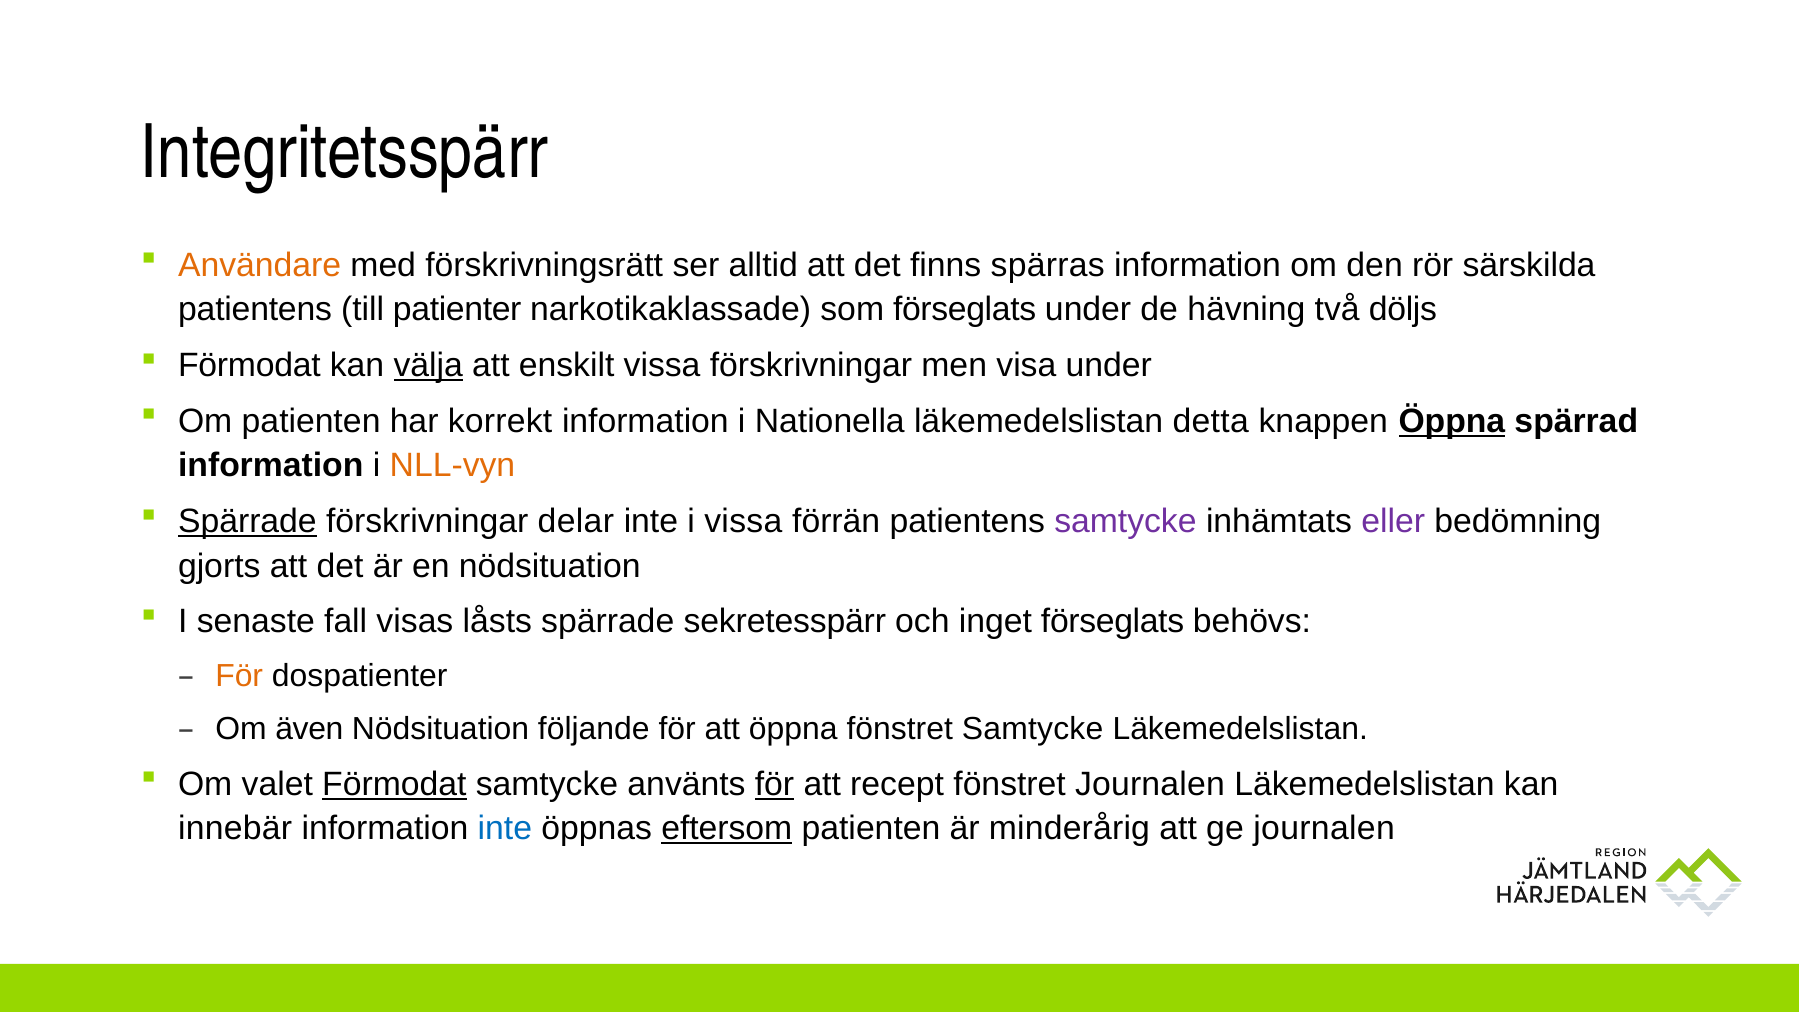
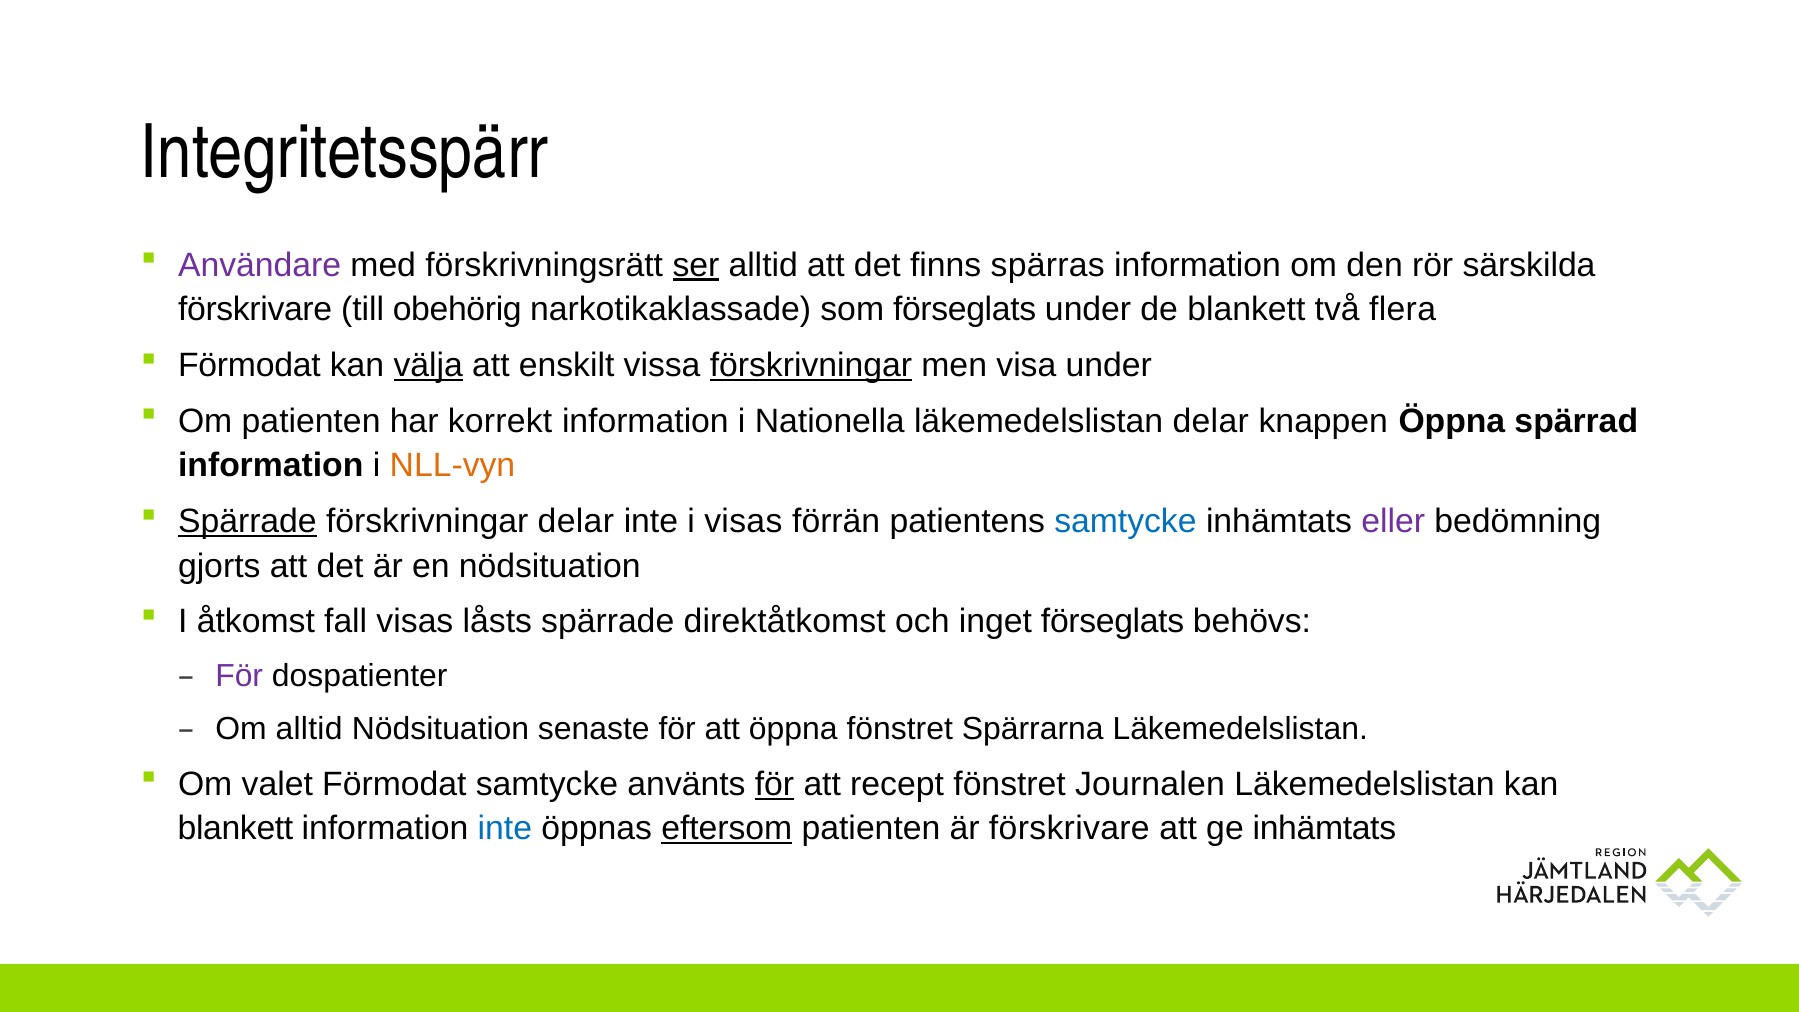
Användare colour: orange -> purple (260, 265)
ser underline: none -> present (696, 265)
patientens: patientens -> förskrivare (255, 309)
patienter: patienter -> obehörig (457, 309)
de hävning: hävning -> blankett (1246, 309)
döljs: döljs -> flera (1403, 309)
förskrivningar underline: none -> present (811, 365)
läkemedelslistan detta: detta -> delar (1211, 421)
Öppna underline: present -> none (1452, 421)
i vissa: vissa -> visas (743, 521)
samtycke colour: purple -> blue (1125, 521)
senaste: senaste -> åtkomst (256, 622)
sekretesspärr: sekretesspärr -> direktåtkomst (785, 622)
För colour: orange -> purple (239, 676)
Om även: även -> alltid (309, 729)
följande: följande -> senaste (594, 729)
fönstret Samtycke: Samtycke -> Spärrarna (1033, 729)
Förmodat underline: present -> none (394, 784)
innebär: innebär -> blankett (235, 829)
är minderårig: minderårig -> förskrivare (1069, 829)
ge journalen: journalen -> inhämtats (1324, 829)
